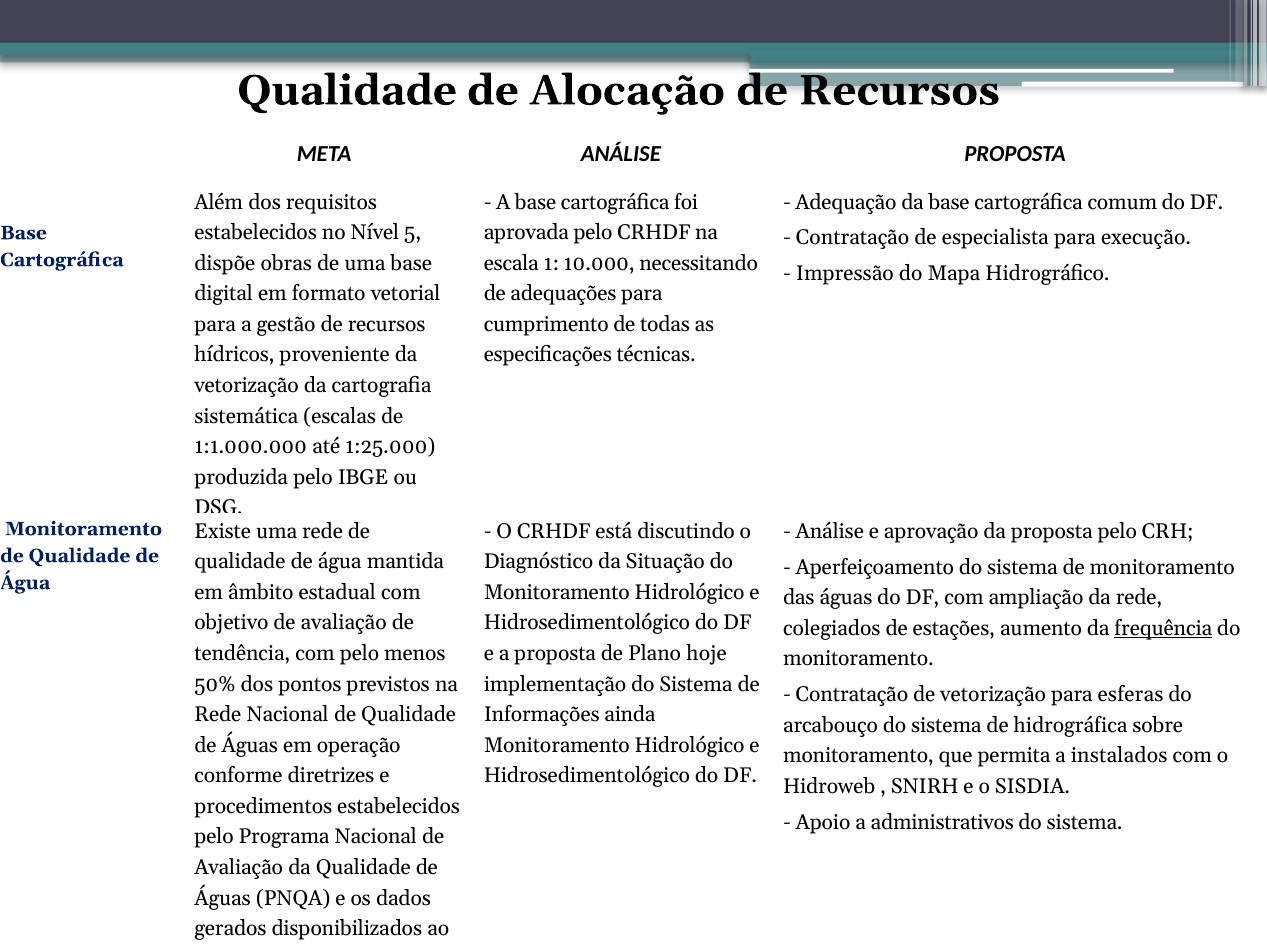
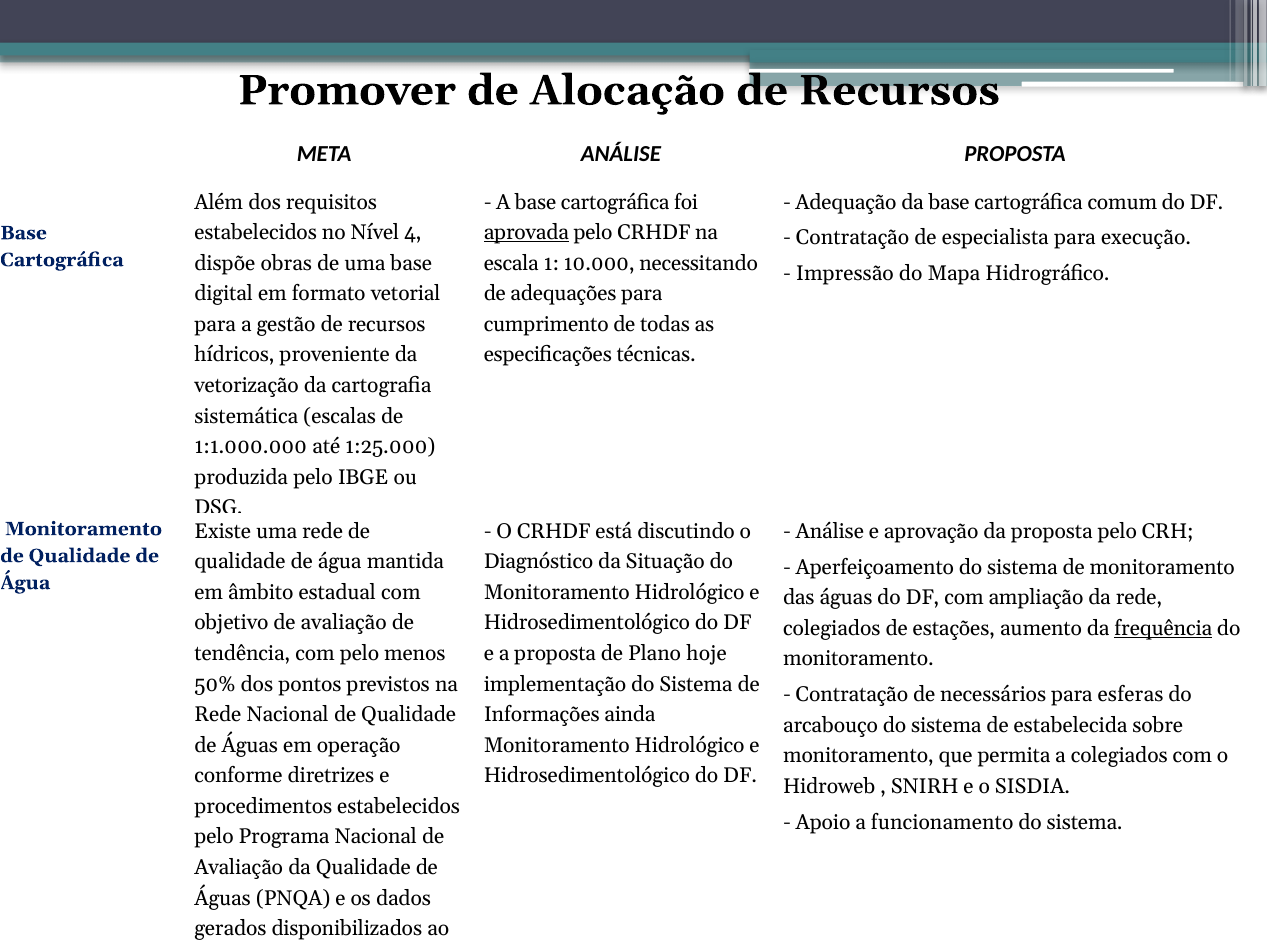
Qualidade: Qualidade -> Promover (347, 91)
5: 5 -> 4 (413, 233)
aprovada underline: none -> present (526, 233)
de vetorização: vetorização -> necessários (993, 695)
hidrográfica: hidrográfica -> estabelecida (1071, 725)
a instalados: instalados -> colegiados (1119, 756)
administrativos: administrativos -> funcionamento (942, 822)
